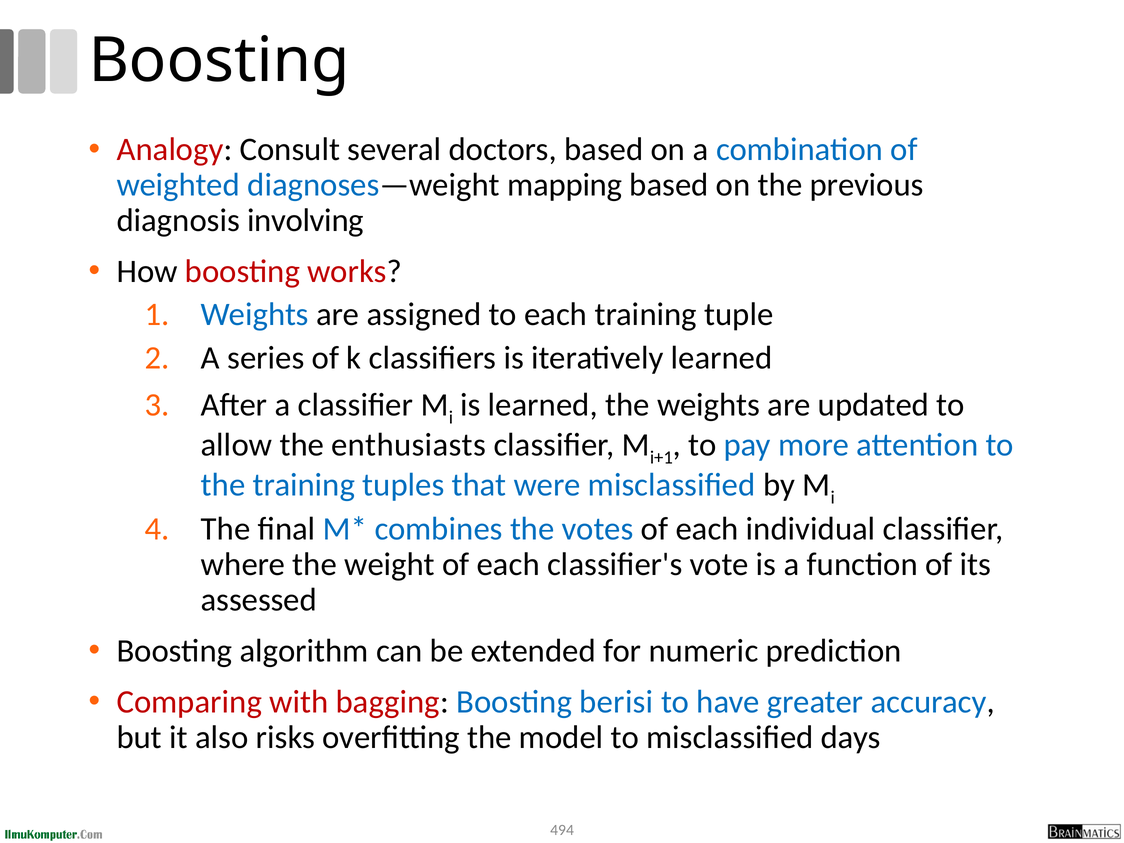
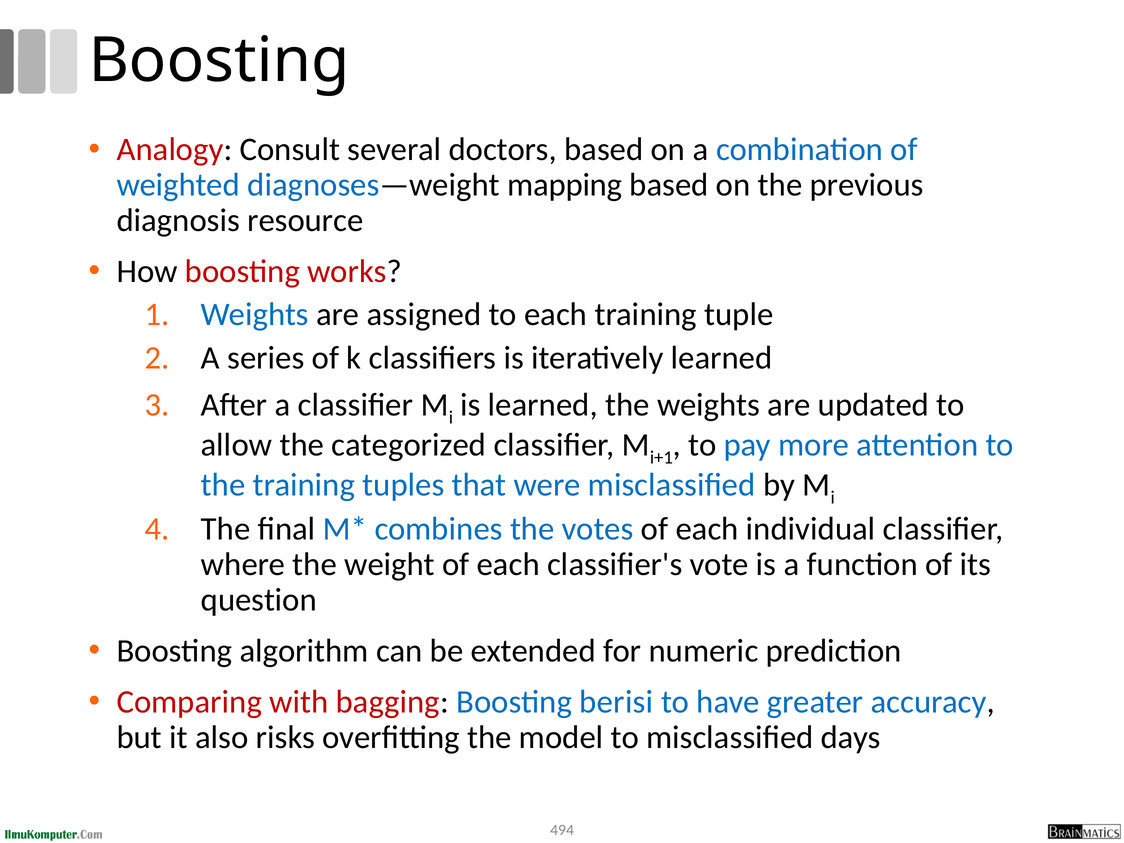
involving: involving -> resource (305, 220)
enthusiasts: enthusiasts -> categorized (409, 445)
assessed: assessed -> question (259, 600)
